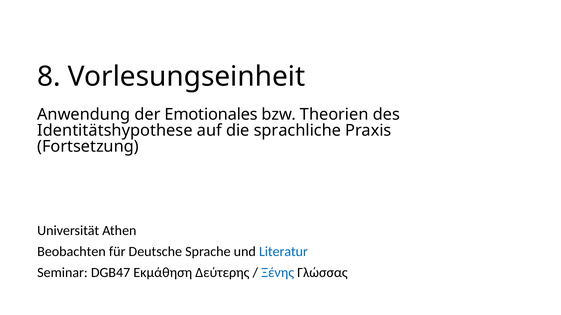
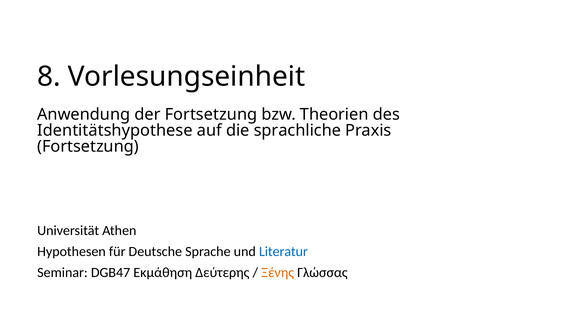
der Emotionales: Emotionales -> Fortsetzung (211, 115)
Beobachten: Beobachten -> Hypothesen (71, 252)
Ξένης colour: blue -> orange (278, 273)
